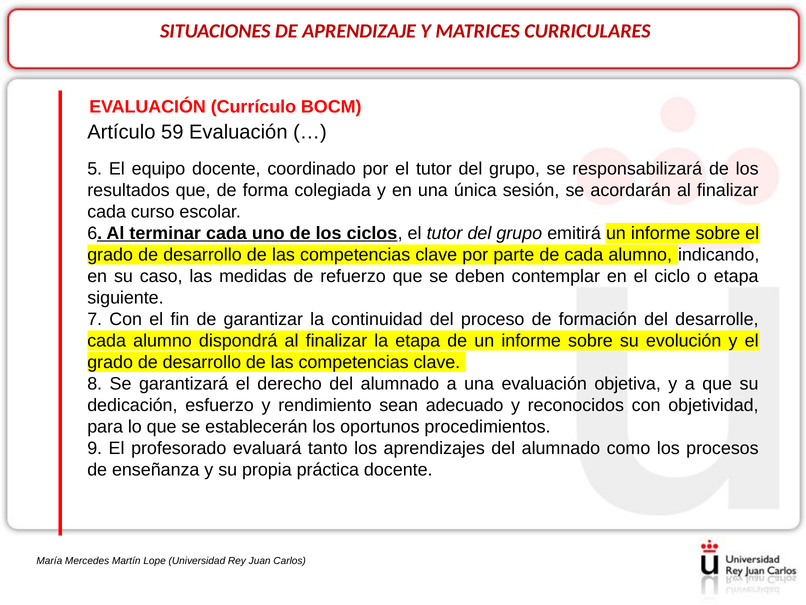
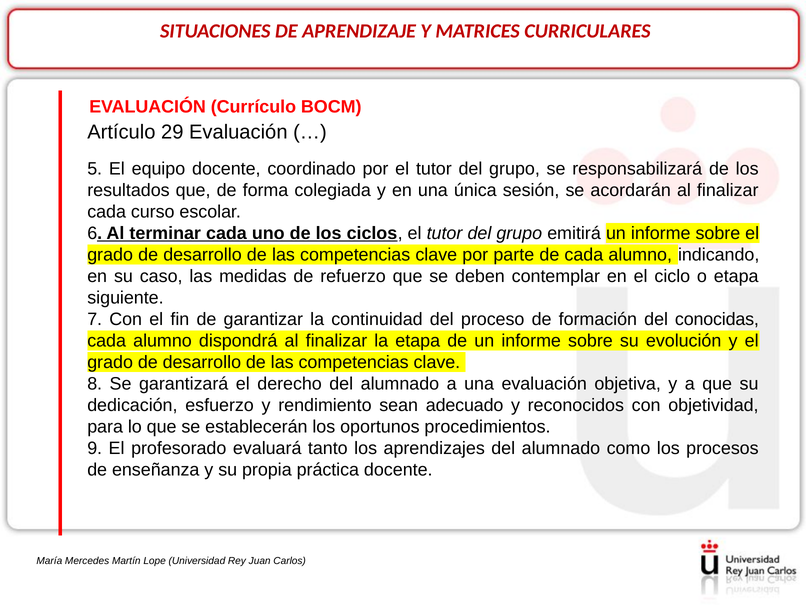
59: 59 -> 29 (172, 132)
desarrolle: desarrolle -> conocidas (717, 319)
